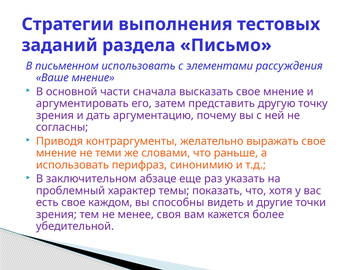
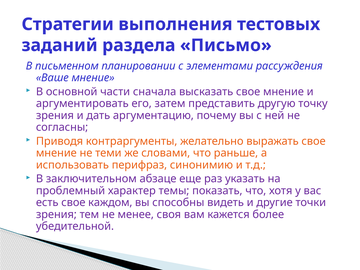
письменном использовать: использовать -> планировании (139, 66)
